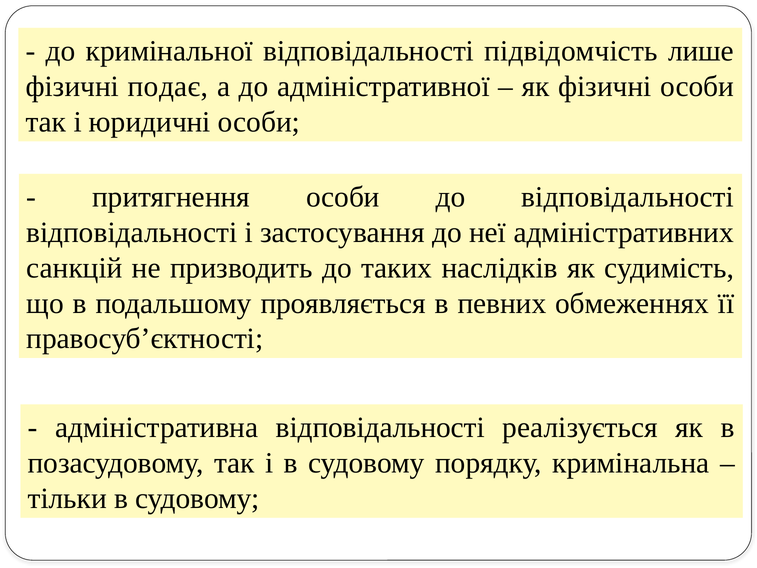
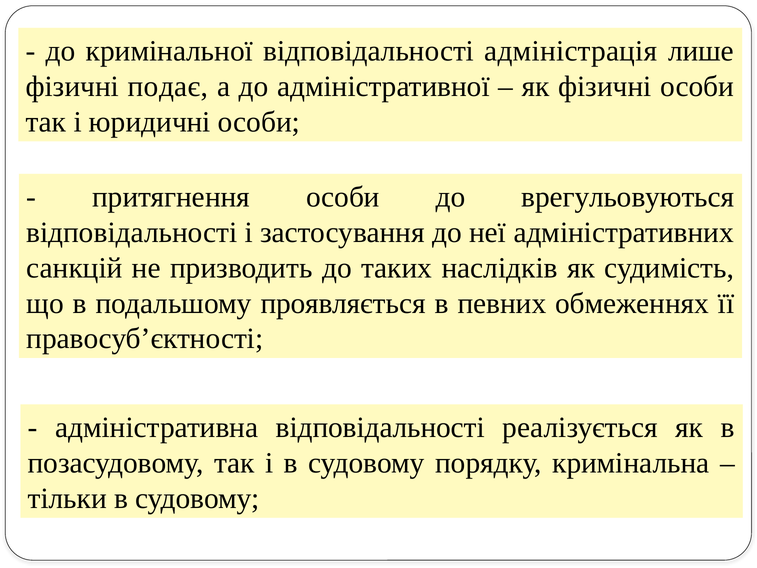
підвідомчість: підвідомчість -> адміністрація (571, 51)
до відповідальності: відповідальності -> врегульовуються (628, 197)
